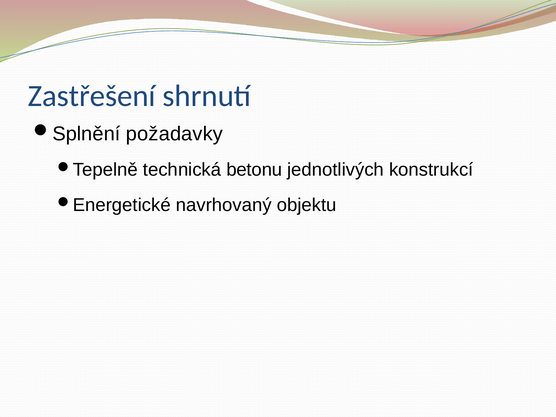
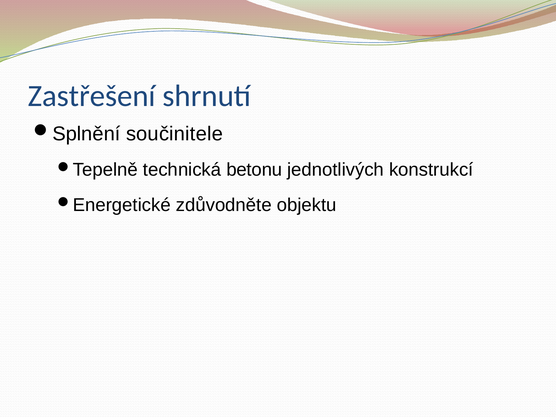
požadavky: požadavky -> součinitele (174, 134)
navrhovaný: navrhovaný -> zdůvodněte (224, 205)
